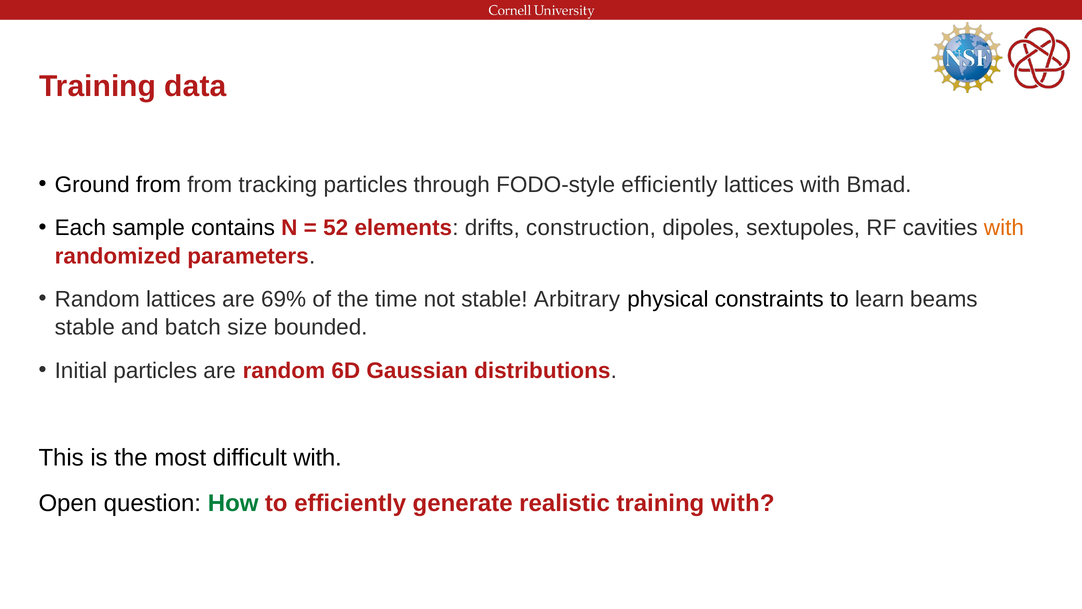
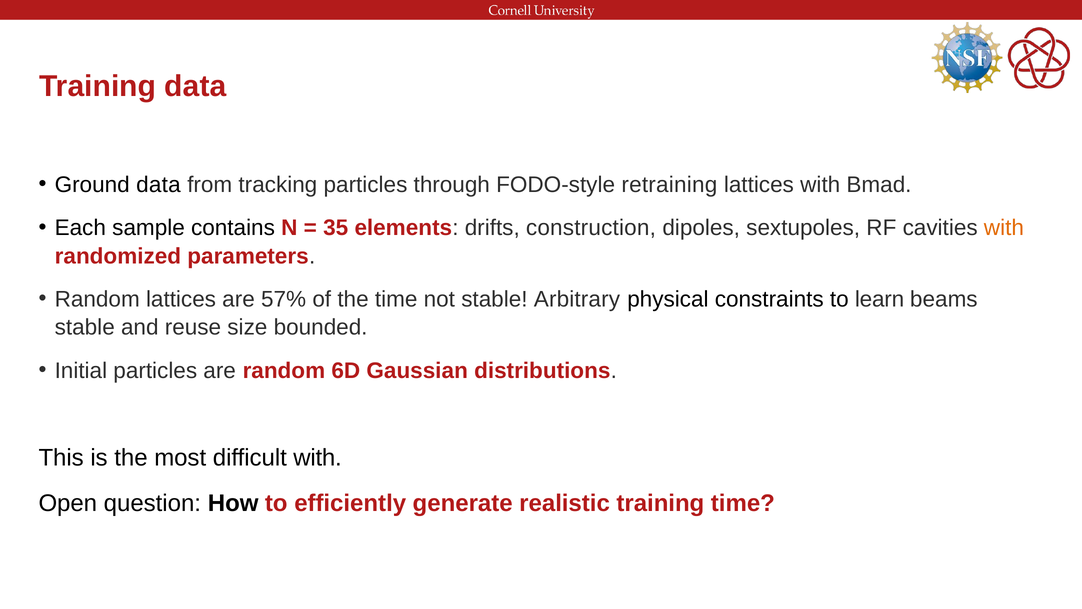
Ground from: from -> data (158, 185)
FODO-style efficiently: efficiently -> retraining (669, 185)
52: 52 -> 35 (336, 228)
69%: 69% -> 57% (284, 299)
batch: batch -> reuse (193, 327)
How colour: green -> black (233, 503)
training with: with -> time (743, 503)
